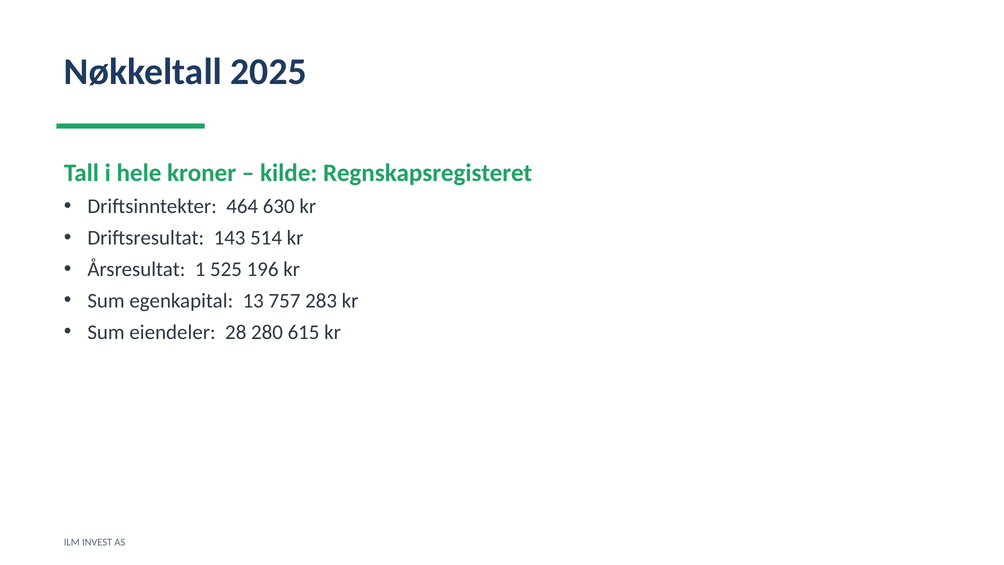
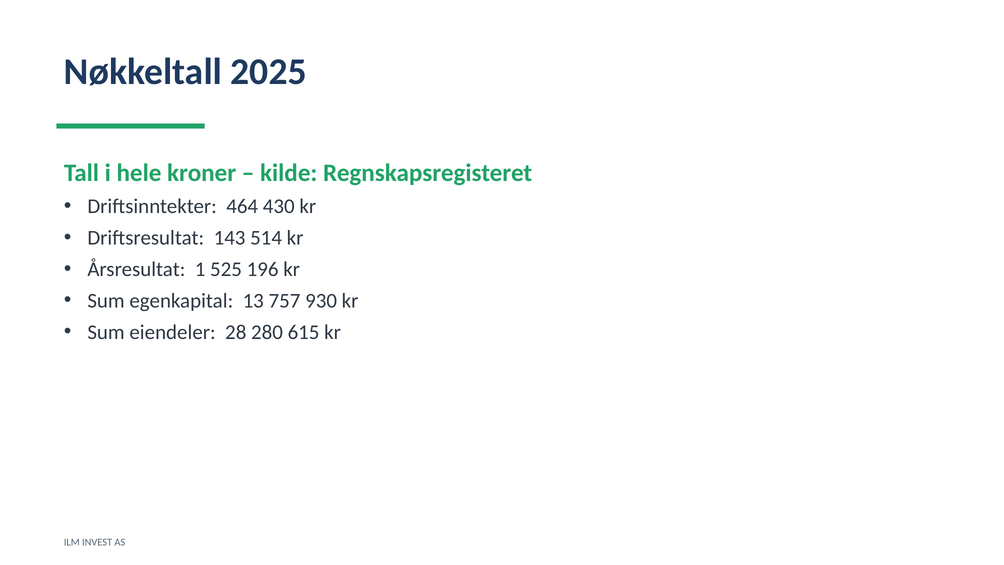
630: 630 -> 430 (279, 206)
283: 283 -> 930 (321, 301)
